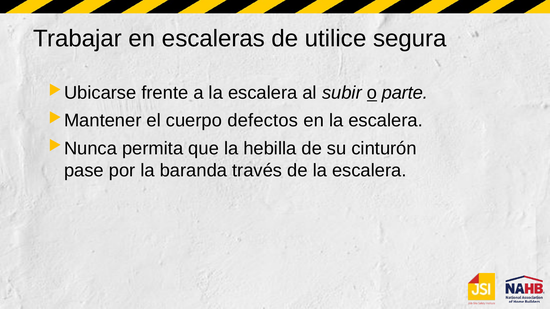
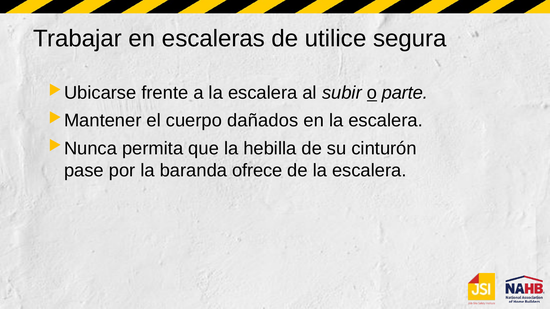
defectos: defectos -> dañados (263, 121)
través: través -> ofrece (257, 171)
